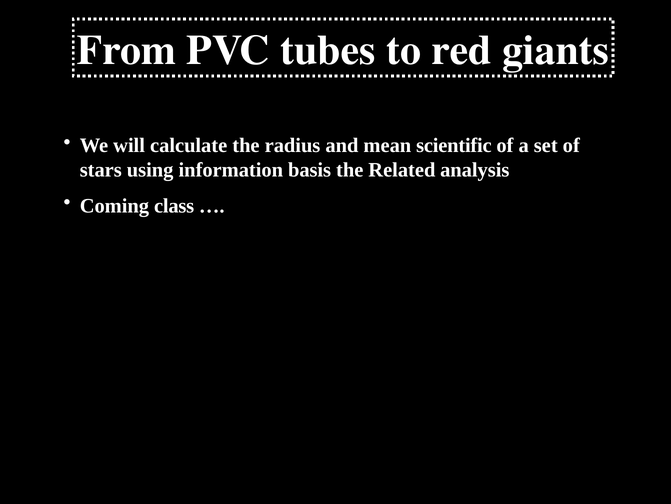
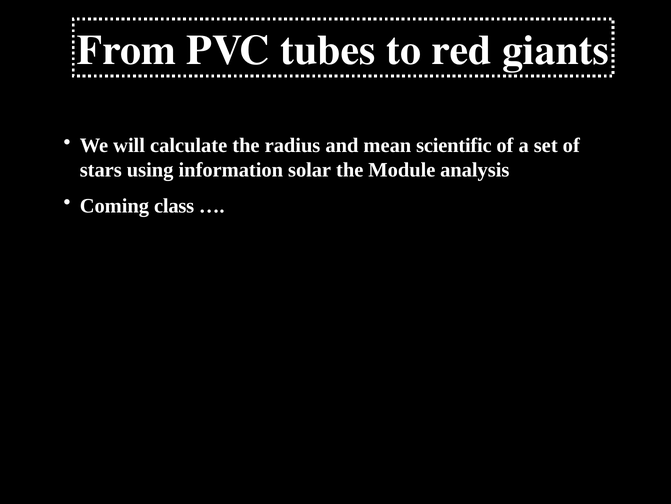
basis: basis -> solar (310, 170)
Related: Related -> Module (402, 170)
